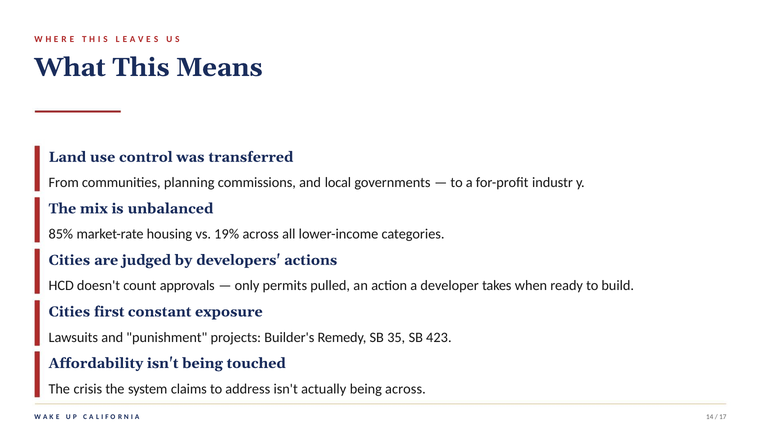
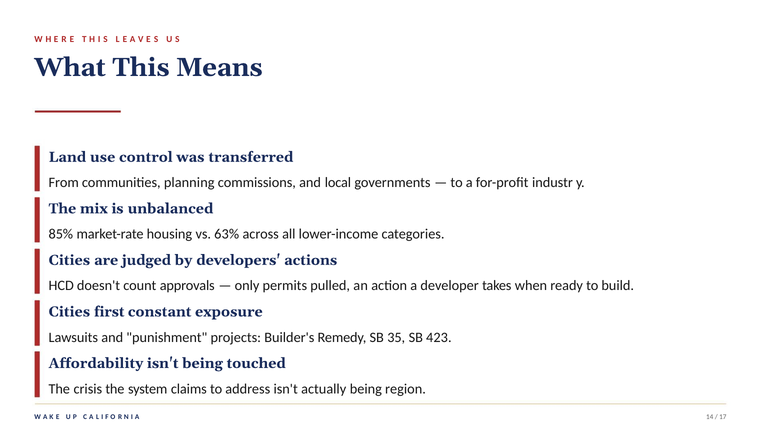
19%: 19% -> 63% (227, 234)
being across: across -> region (405, 388)
